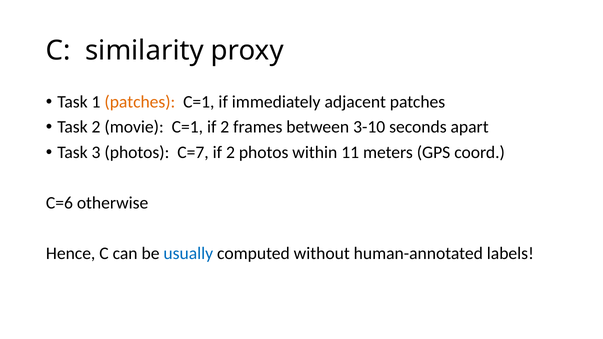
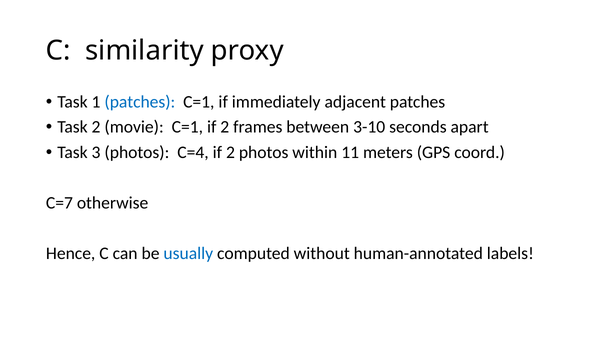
patches colour: orange -> blue (140, 102)
C=7: C=7 -> C=4 (193, 153)
C=6: C=6 -> C=7 (59, 203)
